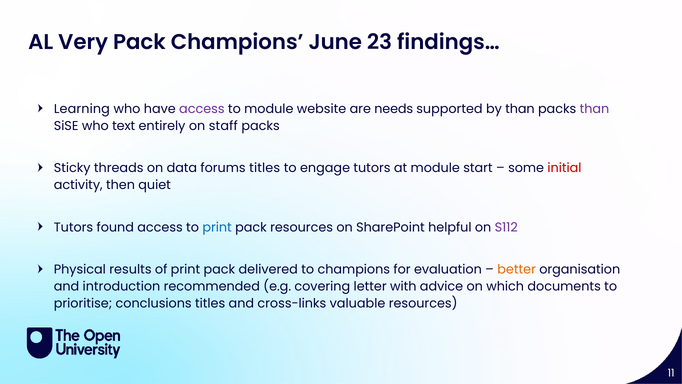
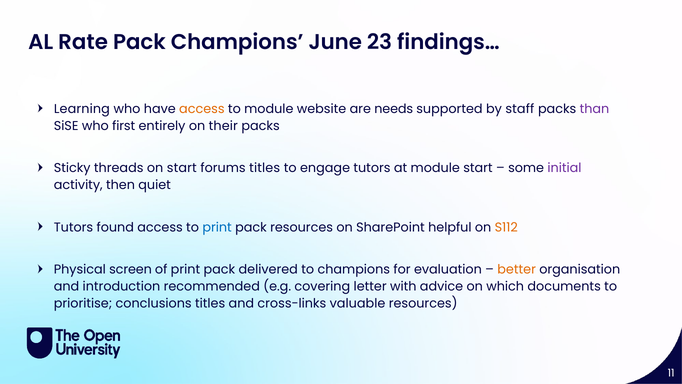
Very: Very -> Rate (83, 42)
access colour: purple -> orange (202, 109)
by than: than -> staff (520, 109)
text: text -> first (124, 126)
staff: staff -> their (223, 126)
on data: data -> start (182, 168)
initial colour: red -> purple (564, 168)
S112 colour: purple -> orange (506, 227)
results: results -> screen (131, 269)
